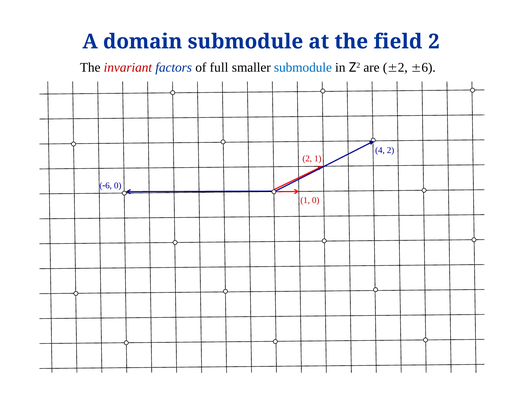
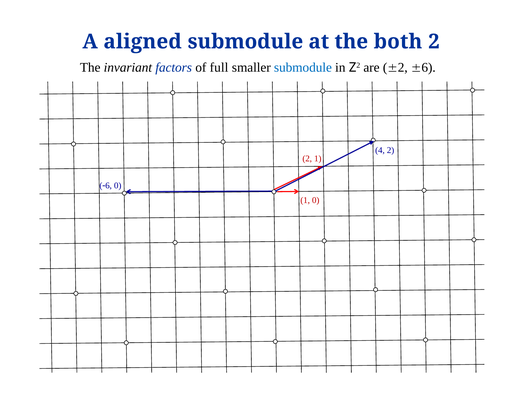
domain: domain -> aligned (143, 42)
field: field -> both (398, 42)
invariant colour: red -> black (128, 68)
